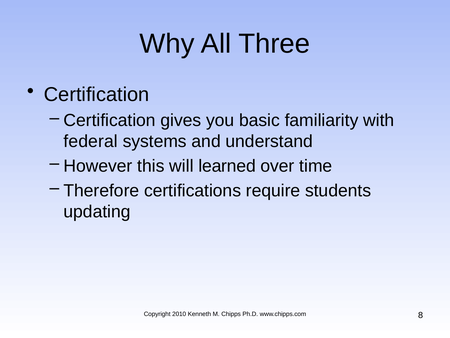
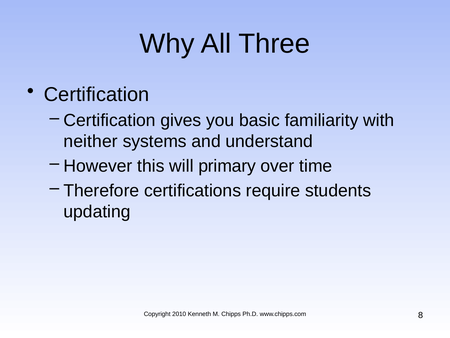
federal: federal -> neither (91, 141)
learned: learned -> primary (227, 166)
